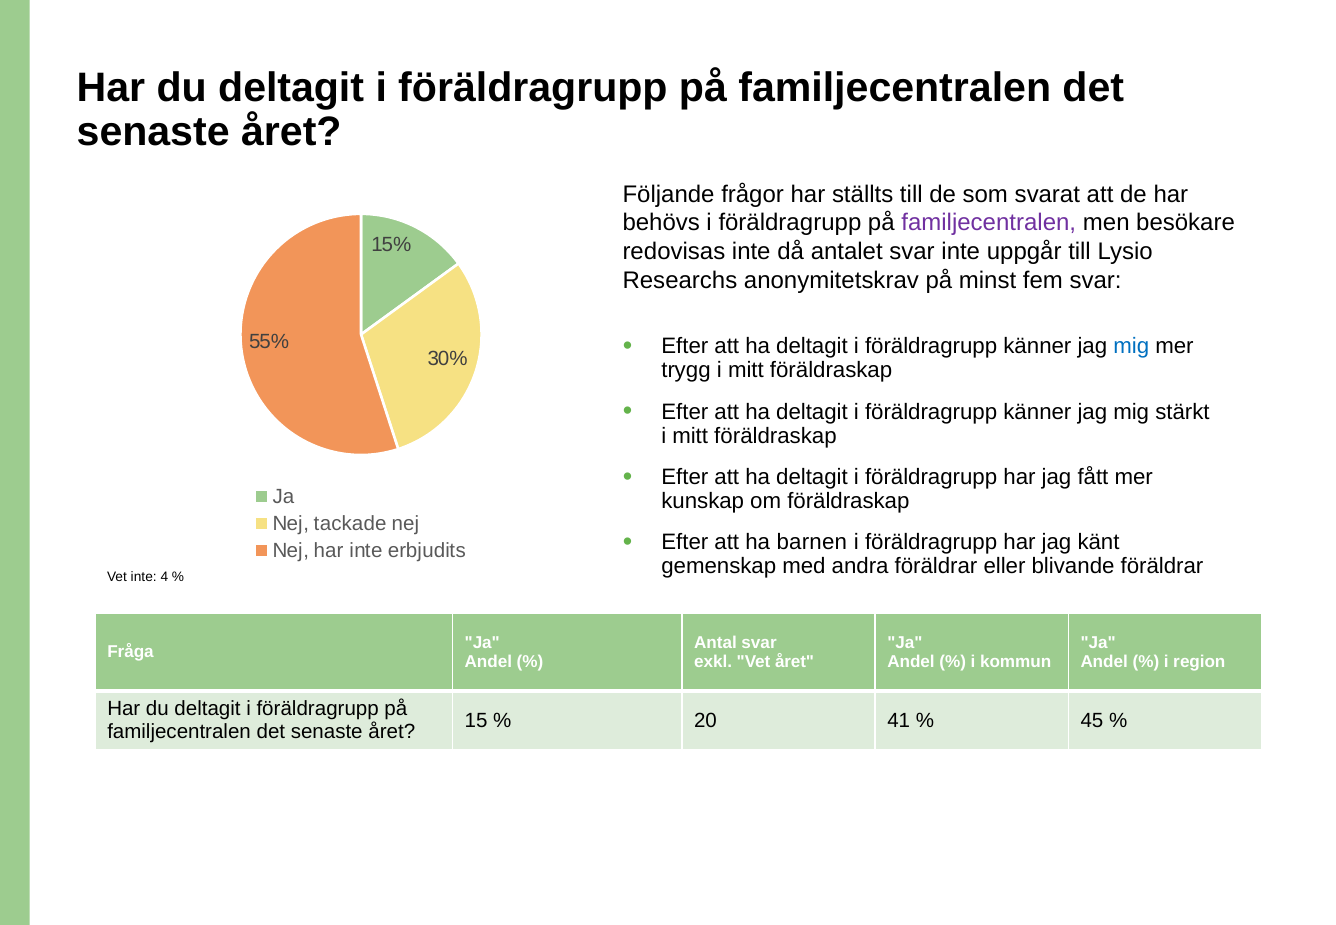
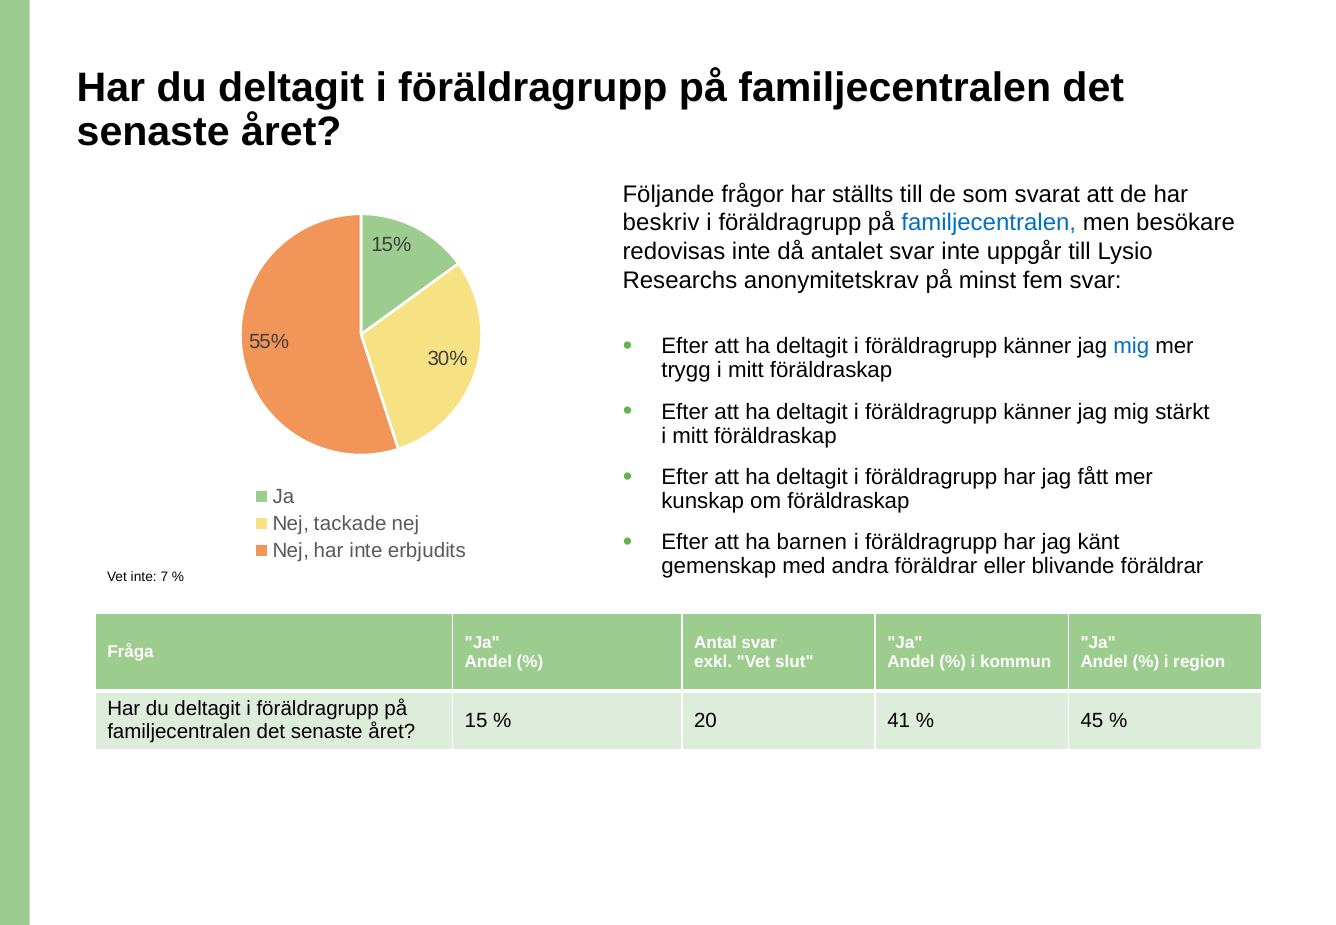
behövs: behövs -> beskriv (661, 223)
familjecentralen colour: purple -> blue (989, 223)
4: 4 -> 7 (164, 577)
Vet året: året -> slut (794, 662)
